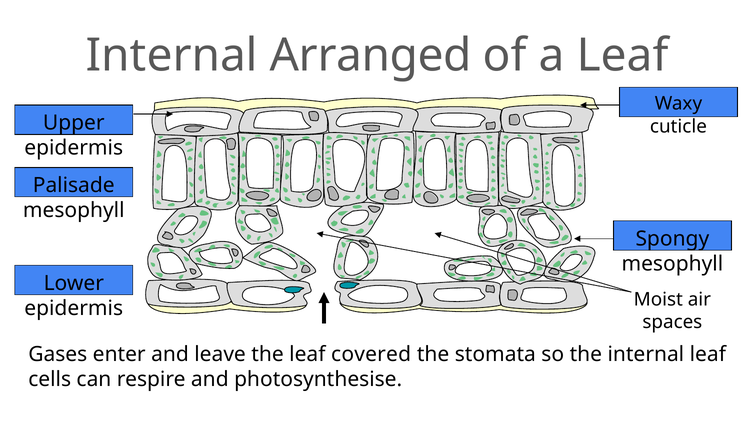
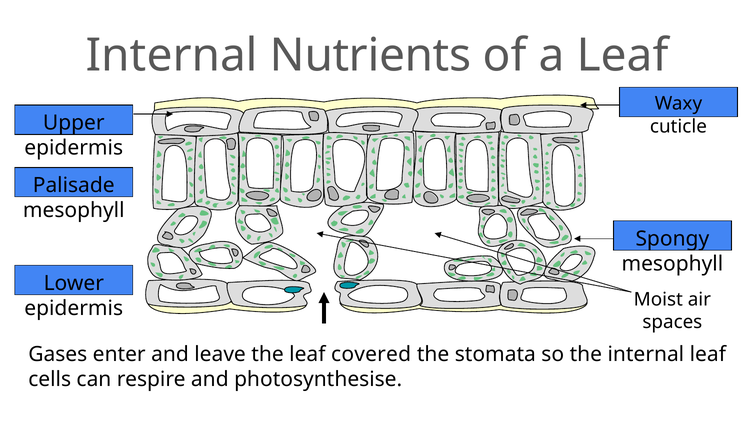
Arranged: Arranged -> Nutrients (371, 56)
